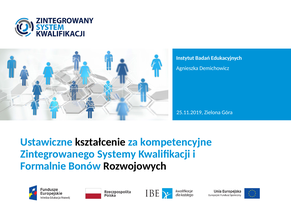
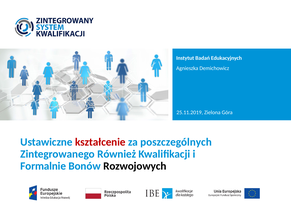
kształcenie colour: black -> red (100, 142)
kompetencyjne: kompetencyjne -> poszczególnych (176, 142)
Systemy: Systemy -> Również (117, 154)
